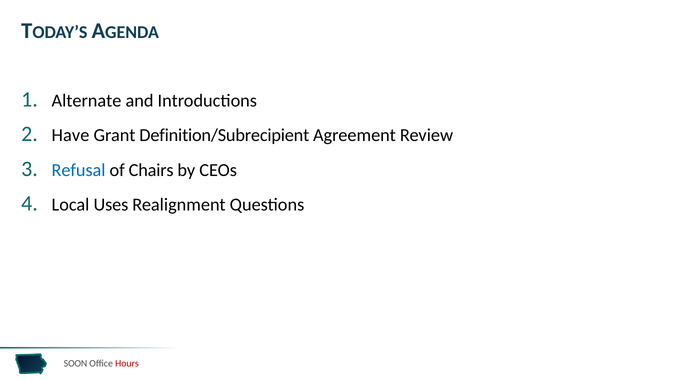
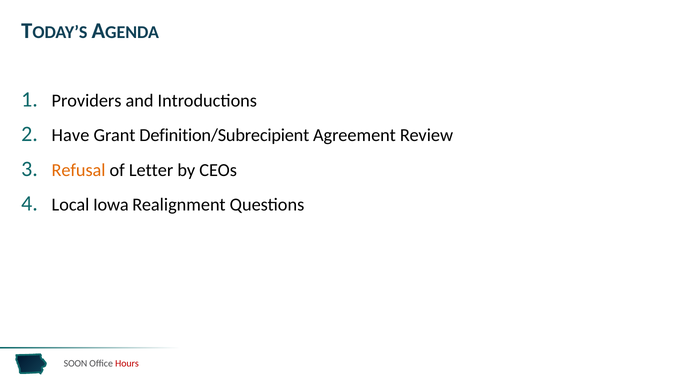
Alternate: Alternate -> Providers (87, 101)
Refusal colour: blue -> orange (79, 170)
Chairs: Chairs -> Letter (151, 170)
Uses: Uses -> Iowa (111, 204)
